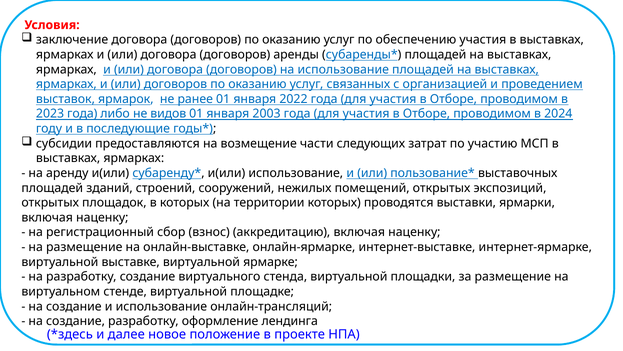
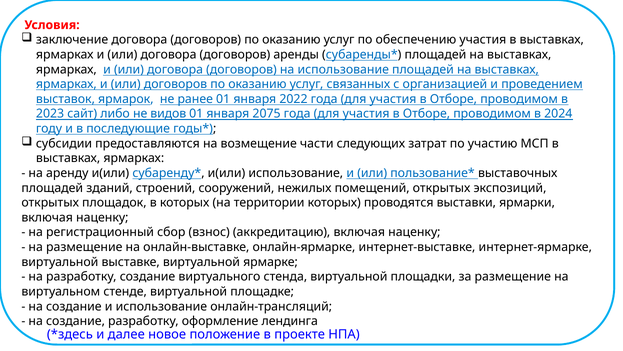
2023 года: года -> сайт (82, 114)
2003: 2003 -> 2075 (267, 114)
